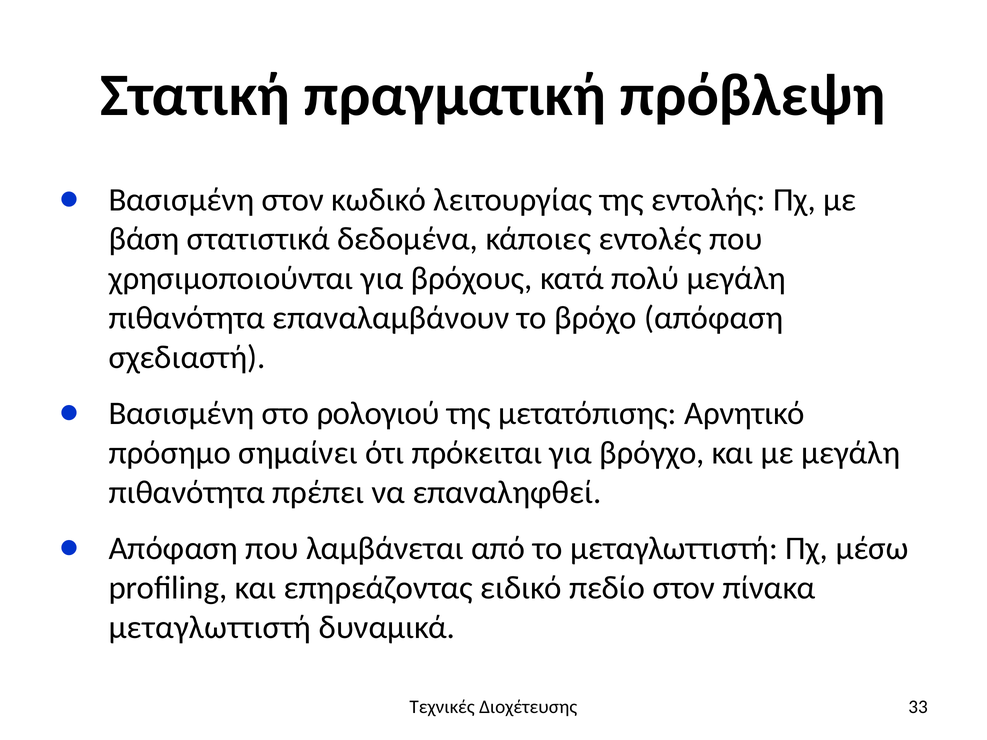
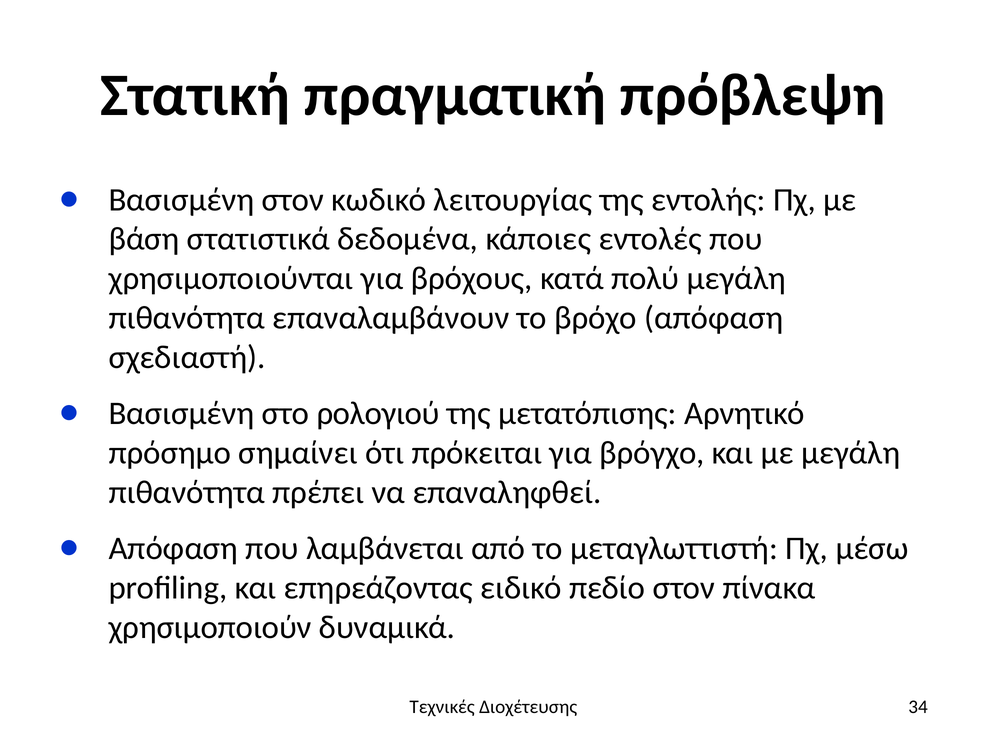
μεταγλωττιστή: μεταγλωττιστή -> χρησιμοποιούν (210, 627)
33: 33 -> 34 (918, 707)
